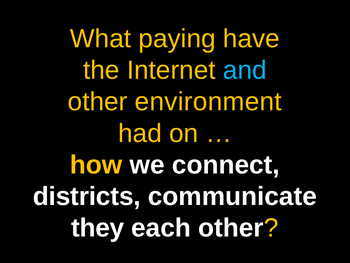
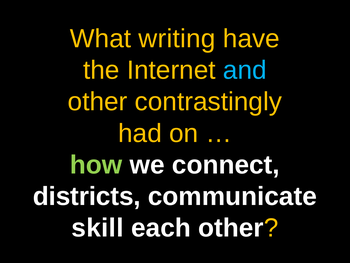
paying: paying -> writing (177, 39)
environment: environment -> contrastingly (208, 102)
how colour: yellow -> light green (96, 165)
they: they -> skill (97, 228)
